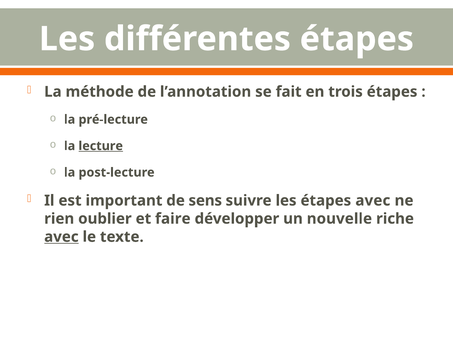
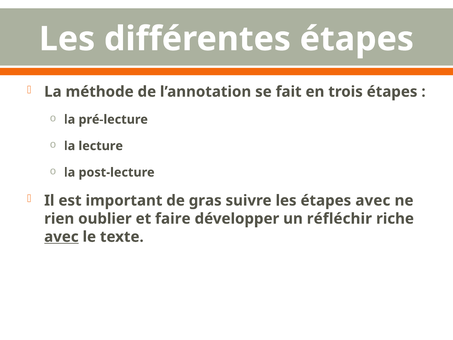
lecture underline: present -> none (101, 146)
sens: sens -> gras (205, 200)
nouvelle: nouvelle -> réfléchir (339, 219)
